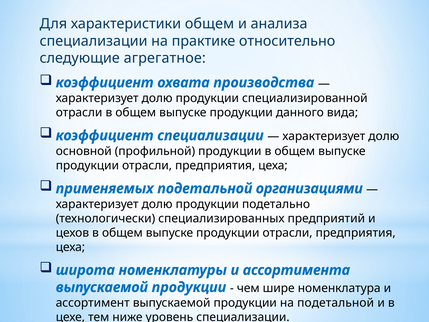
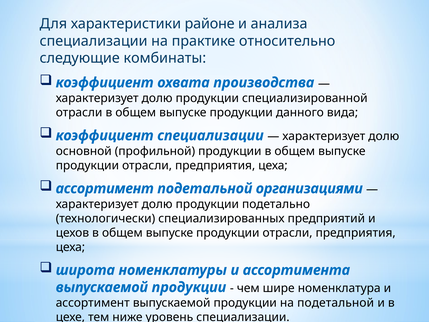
характеристики общем: общем -> районе (210, 24)
агрегатное: агрегатное -> комбинаты (165, 58)
применяемых: применяемых -> ассортимент (105, 188)
